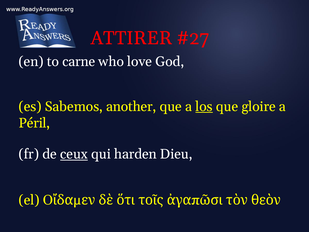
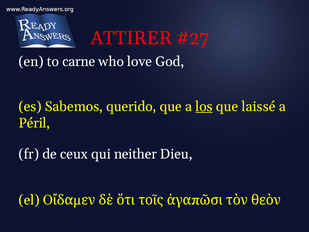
another: another -> querido (131, 106)
gloire: gloire -> laissé (259, 106)
ceux underline: present -> none (74, 154)
harden: harden -> neither (135, 154)
